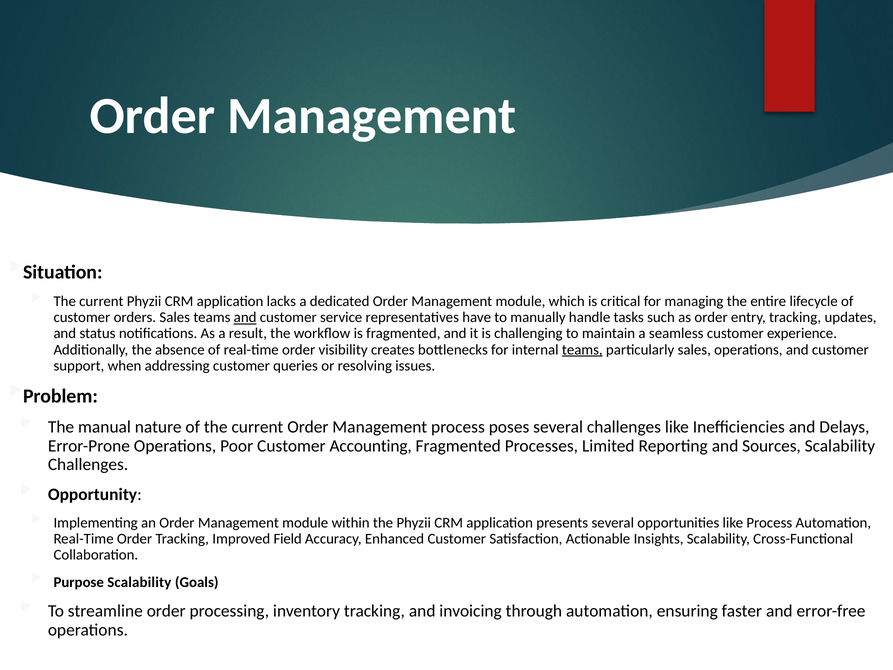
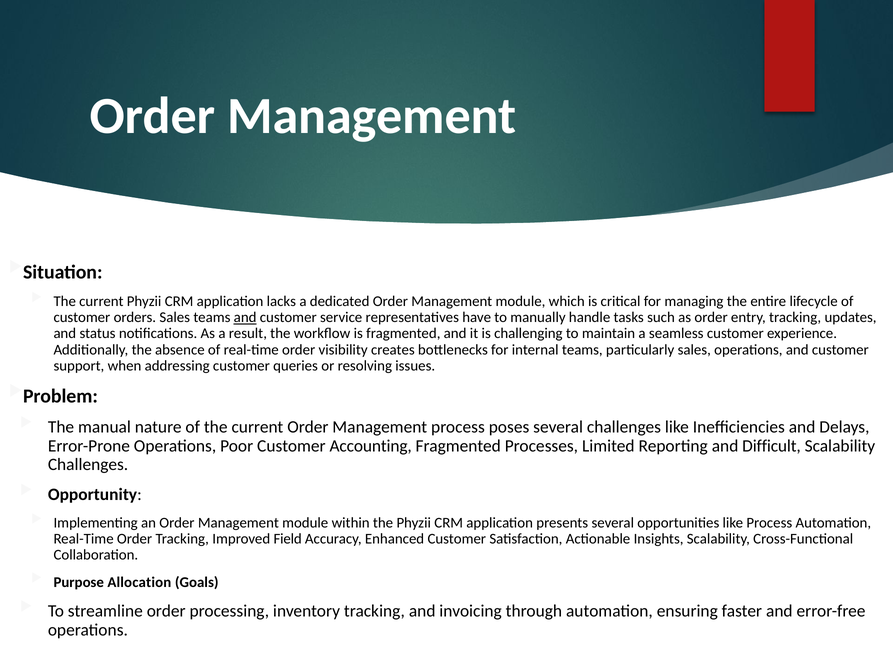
teams underline: present -> none (582, 350)
Sources: Sources -> Difficult (771, 446)
Purpose Scalability: Scalability -> Allocation (139, 582)
